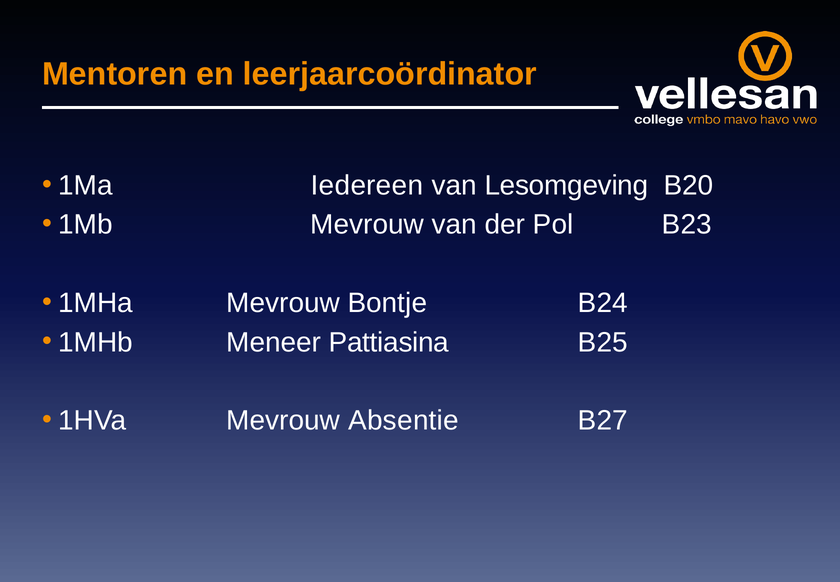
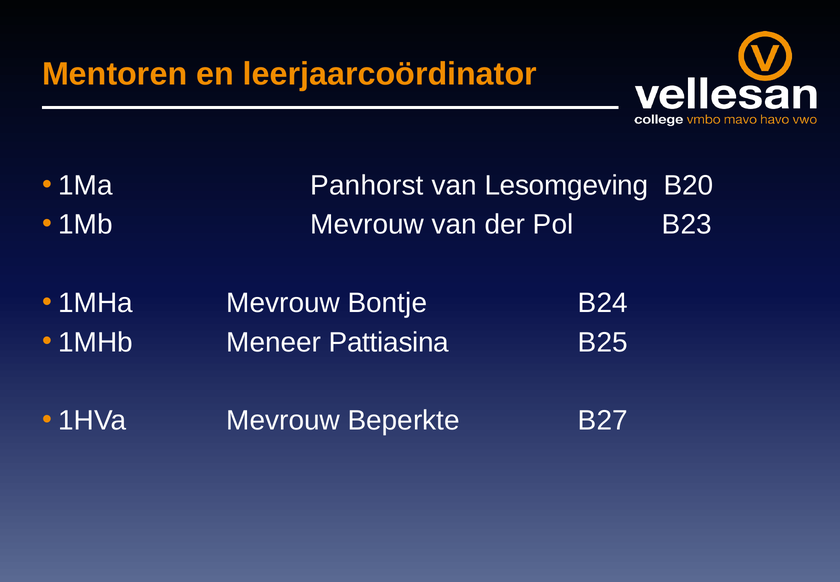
Iedereen: Iedereen -> Panhorst (367, 185)
Absentie: Absentie -> Beperkte (404, 420)
